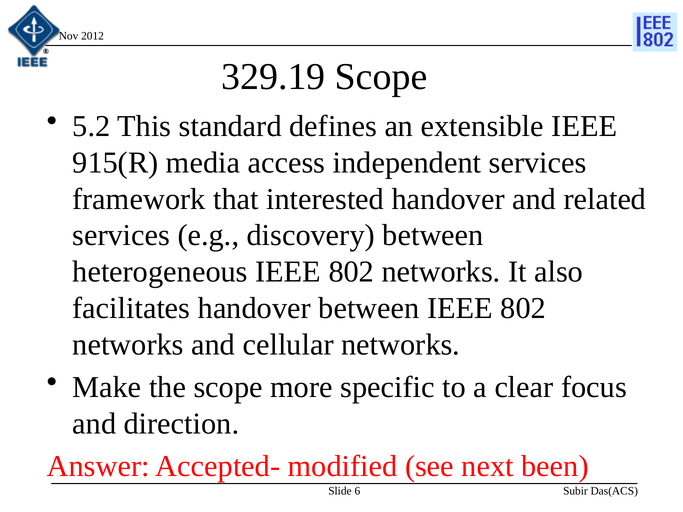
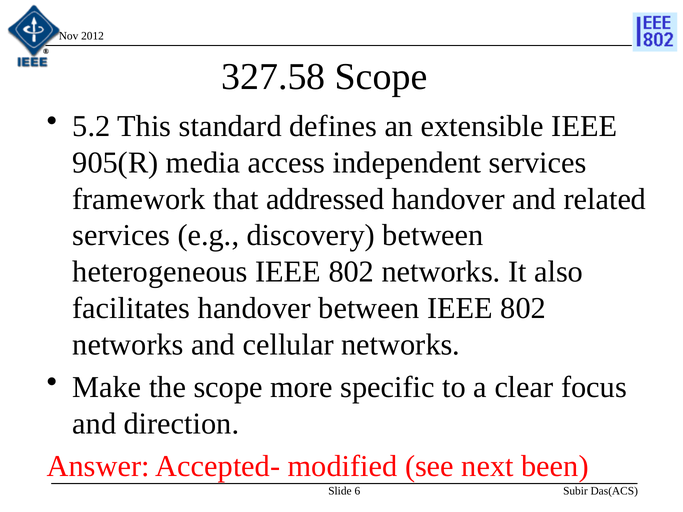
329.19: 329.19 -> 327.58 (273, 77)
915(R: 915(R -> 905(R (115, 163)
interested: interested -> addressed (325, 199)
